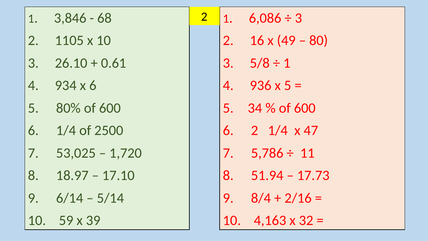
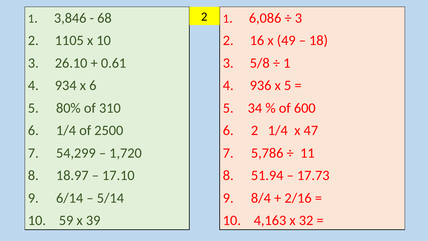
80: 80 -> 18 (319, 40)
80% of 600: 600 -> 310 (110, 108)
53,025: 53,025 -> 54,299 (76, 153)
